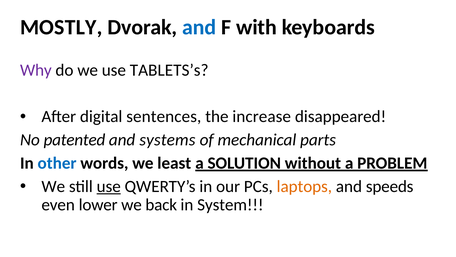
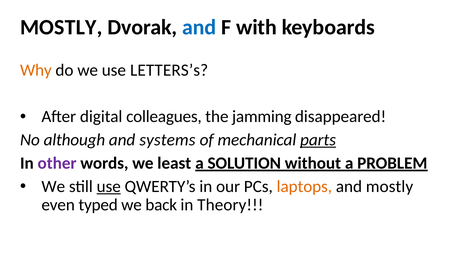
Why colour: purple -> orange (36, 70)
TABLETS’s: TABLETS’s -> LETTERS’s (169, 70)
sentences: sentences -> colleagues (164, 116)
increase: increase -> jamming (262, 116)
patented: patented -> although (74, 140)
parts underline: none -> present (318, 140)
other colour: blue -> purple (57, 163)
and speeds: speeds -> mostly (390, 186)
lower: lower -> typed (98, 205)
System: System -> Theory (230, 205)
